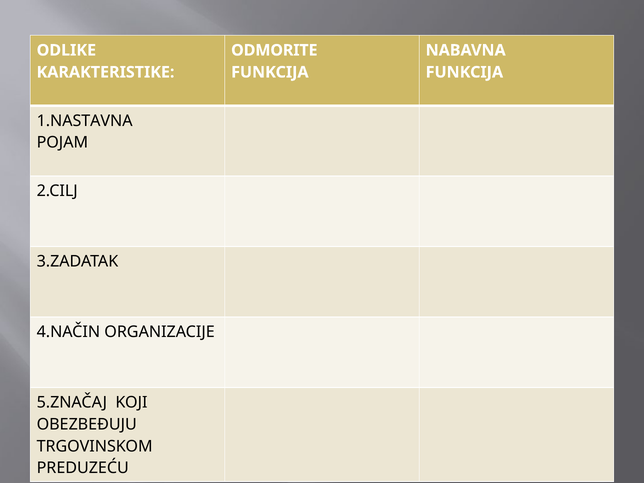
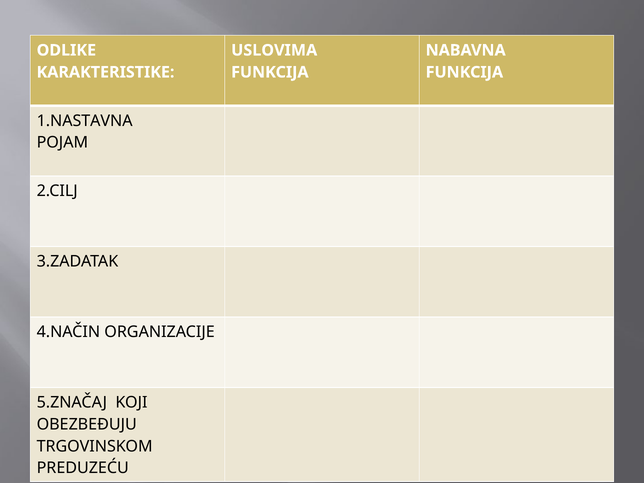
ODMORITE: ODMORITE -> USLOVIMA (274, 50)
